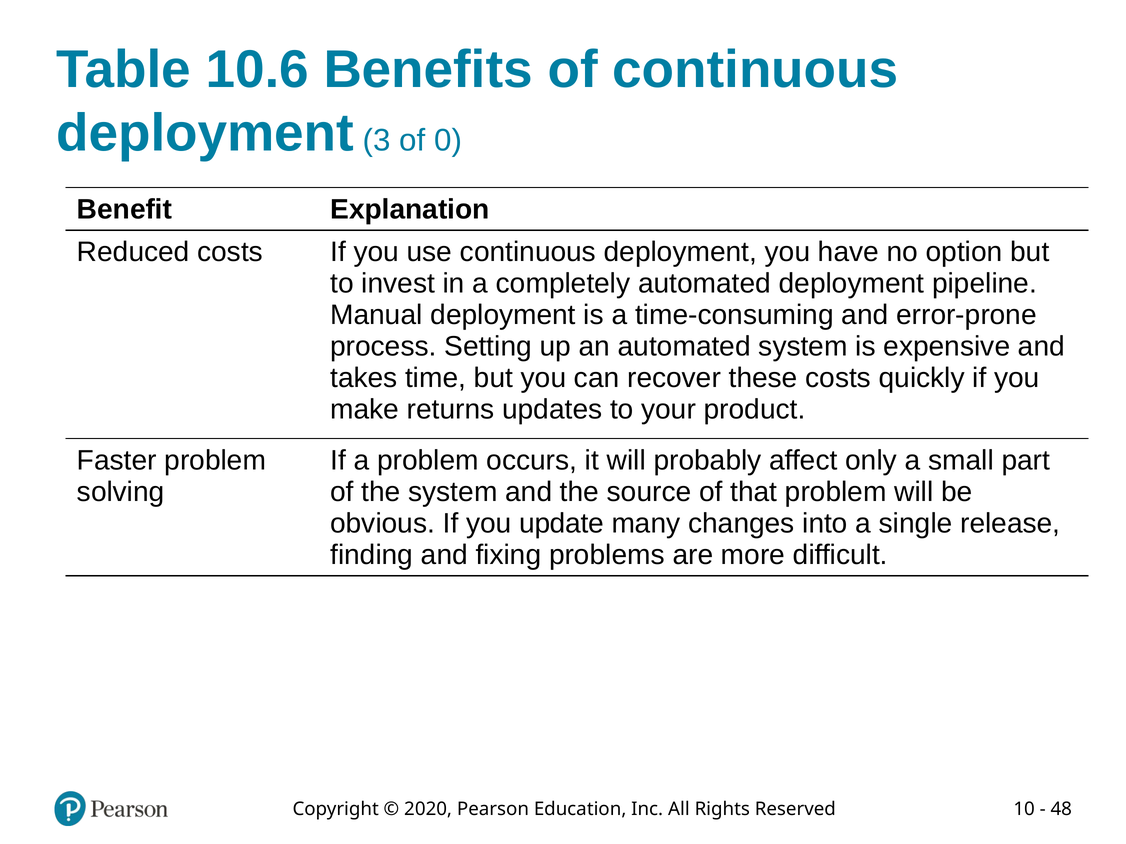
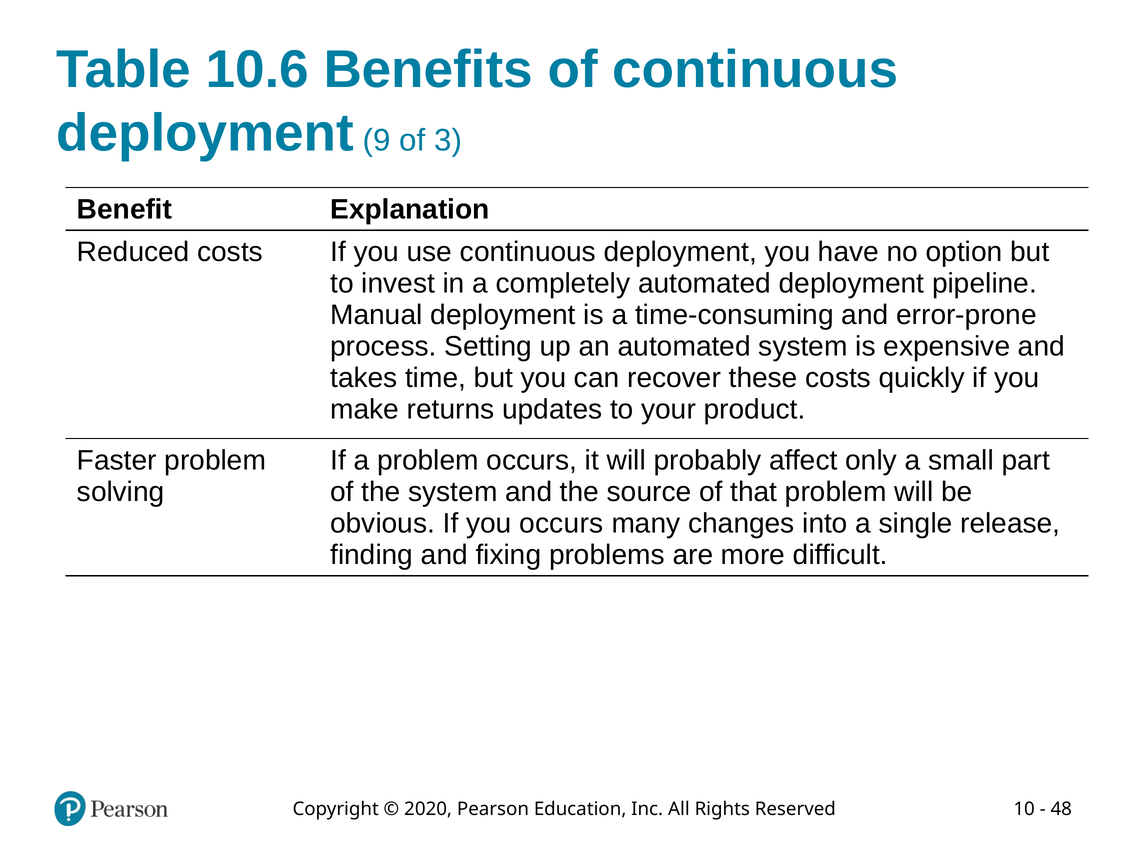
3: 3 -> 9 (377, 141)
0: 0 -> 3 (448, 141)
you update: update -> occurs (561, 524)
